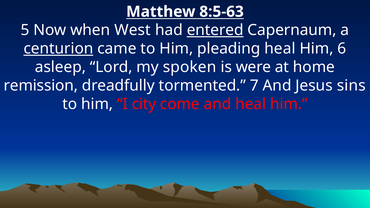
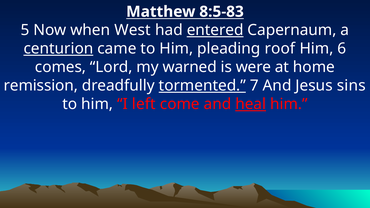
8:5-63: 8:5-63 -> 8:5-83 (222, 12)
pleading heal: heal -> roof (280, 49)
asleep: asleep -> comes (60, 67)
spoken: spoken -> warned (190, 67)
tormented underline: none -> present (202, 86)
city: city -> left (144, 104)
heal underline: none -> present (251, 104)
